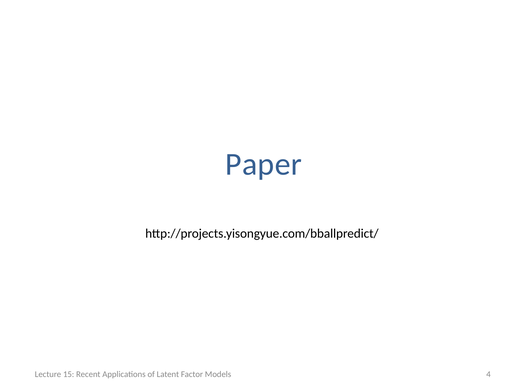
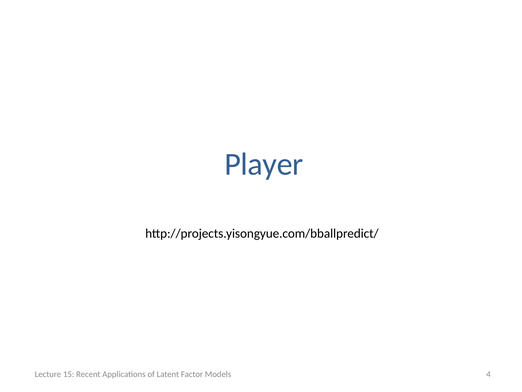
Paper: Paper -> Player (264, 164)
